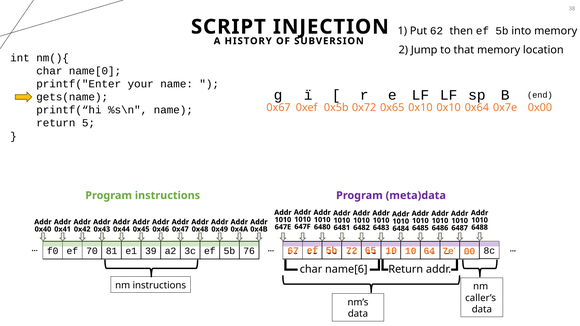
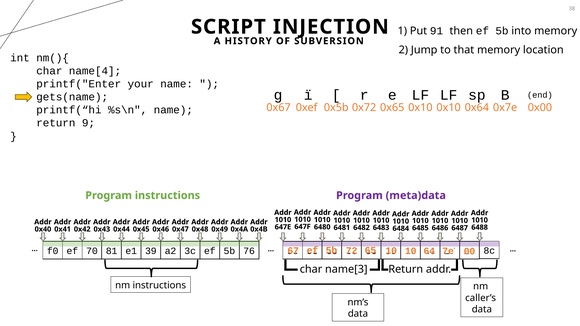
62: 62 -> 91 (437, 31)
name[0: name[0 -> name[4 (95, 71)
5: 5 -> 9 (88, 123)
name[6: name[6 -> name[3 (346, 270)
